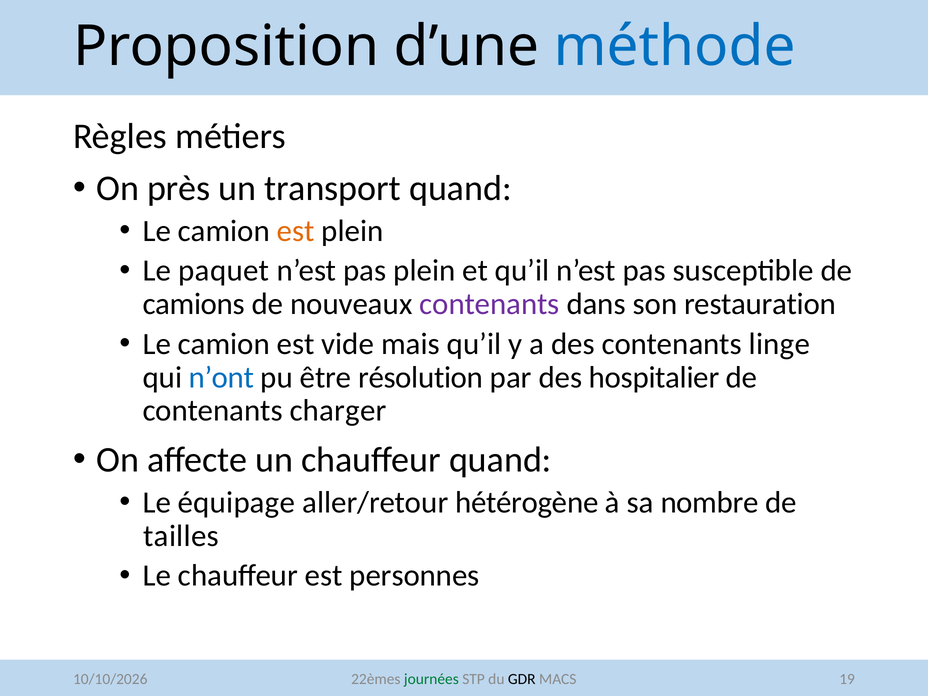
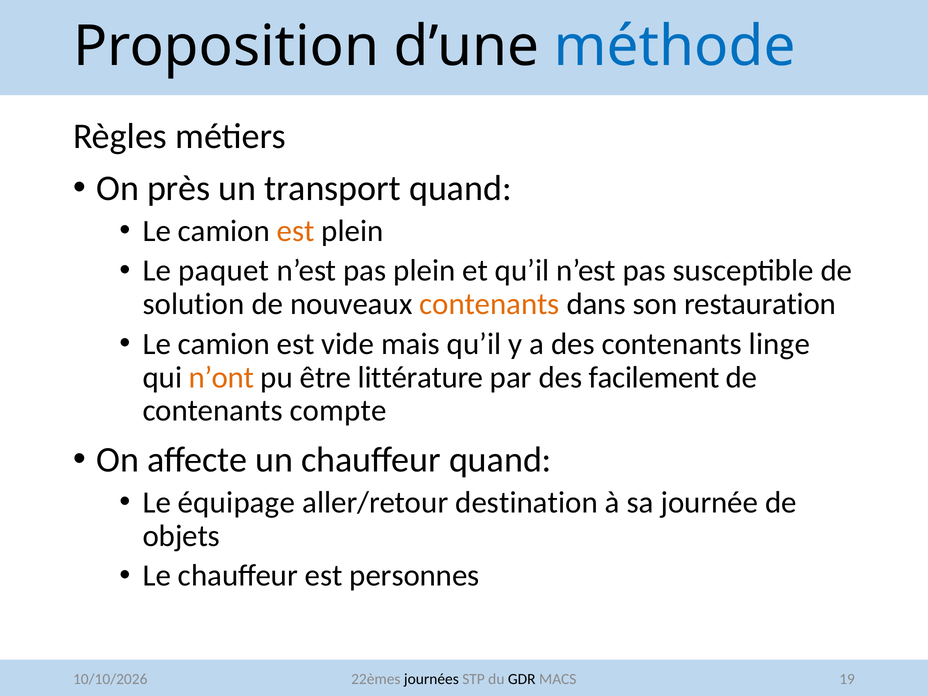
camions: camions -> solution (194, 304)
contenants colour: purple -> orange (490, 304)
n’ont colour: blue -> orange (221, 377)
résolution: résolution -> littérature (421, 377)
hospitalier: hospitalier -> facilement (654, 377)
charger: charger -> compte (338, 411)
hétérogène: hétérogène -> destination (527, 502)
nombre: nombre -> journée (709, 502)
tailles: tailles -> objets (181, 536)
journées colour: green -> black (431, 679)
